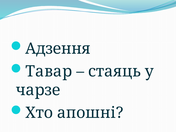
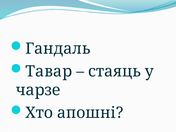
Адзення: Адзення -> Гандаль (58, 49)
